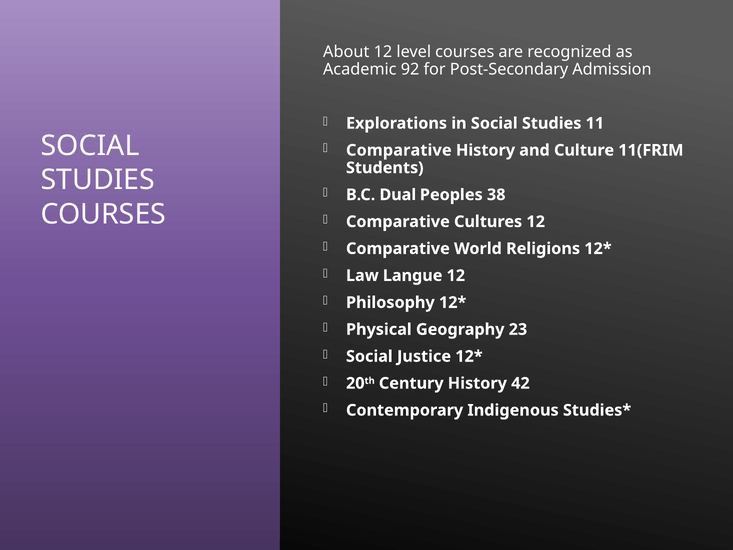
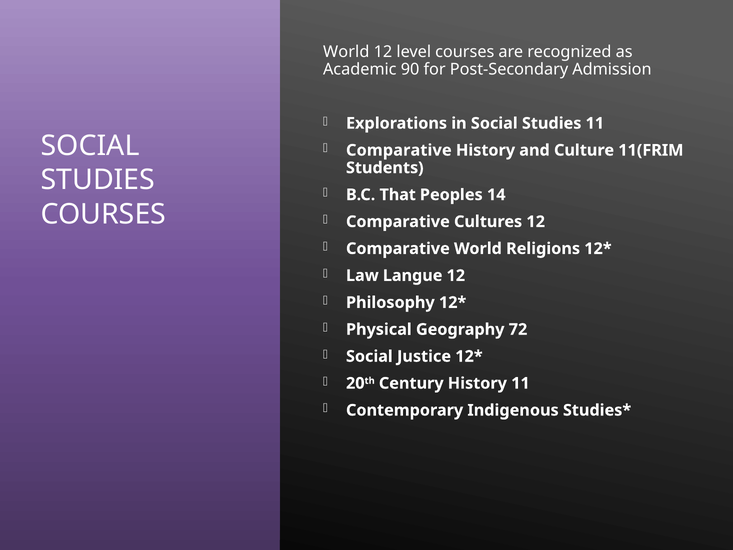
About: About -> World (346, 52)
92: 92 -> 90 (410, 69)
Dual: Dual -> That (398, 195)
38: 38 -> 14 (496, 195)
23: 23 -> 72 (518, 329)
History 42: 42 -> 11 (520, 383)
